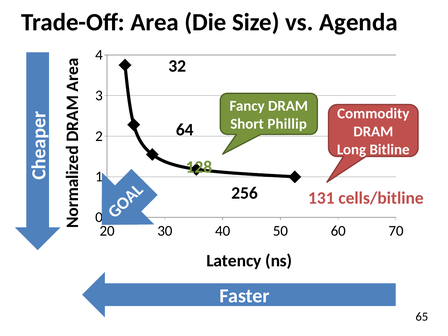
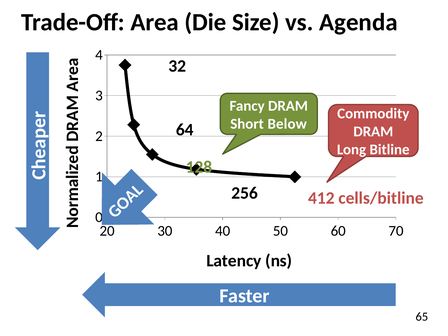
Phillip: Phillip -> Below (287, 124)
131: 131 -> 412 (321, 198)
